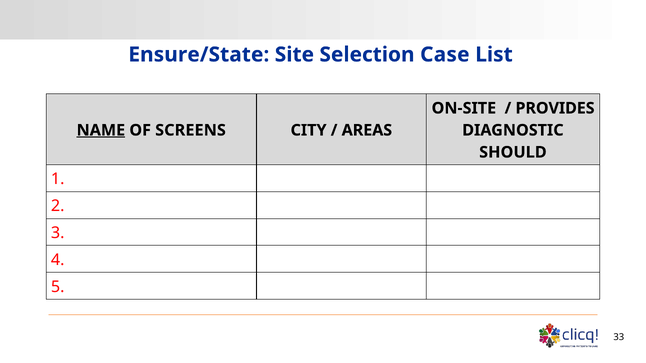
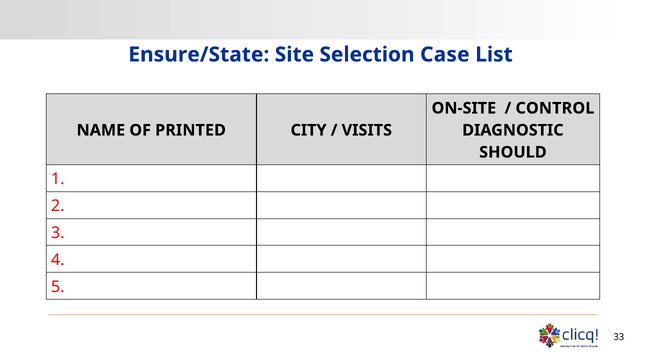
PROVIDES: PROVIDES -> CONTROL (555, 108)
NAME underline: present -> none (101, 130)
SCREENS: SCREENS -> PRINTED (191, 130)
AREAS: AREAS -> VISITS (367, 130)
